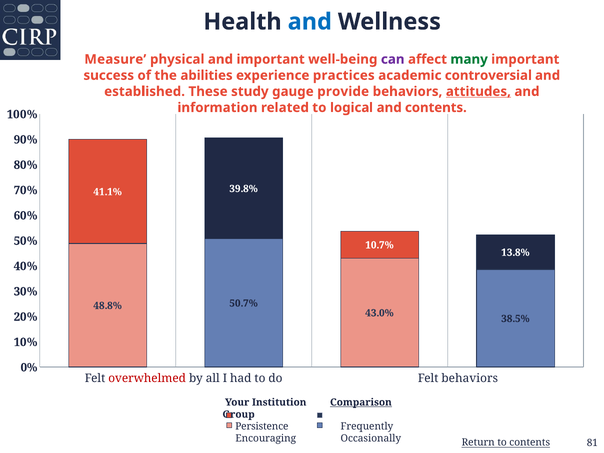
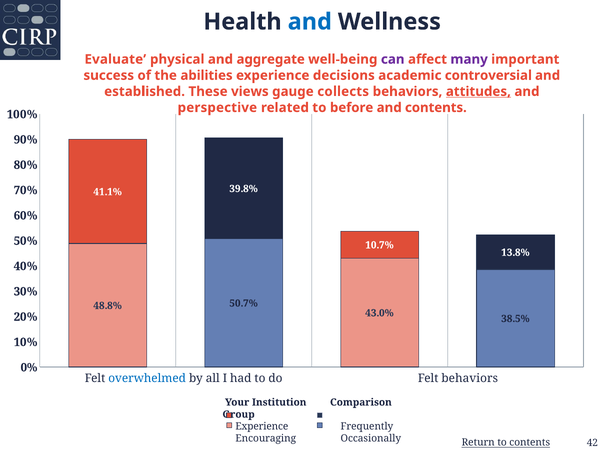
Measure: Measure -> Evaluate (115, 59)
and important: important -> aggregate (271, 59)
many colour: green -> purple (469, 59)
practices: practices -> decisions (344, 75)
study: study -> views (250, 92)
provide: provide -> collects (343, 92)
information: information -> perspective (217, 108)
logical: logical -> before (352, 108)
overwhelmed colour: red -> blue (147, 378)
Comparison underline: present -> none (361, 402)
Persistence: Persistence -> Experience (262, 426)
81: 81 -> 42 (592, 443)
